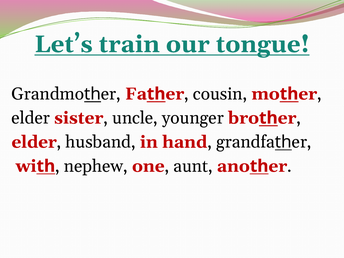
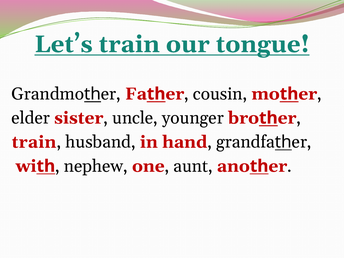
elder: elder -> train (34, 142)
